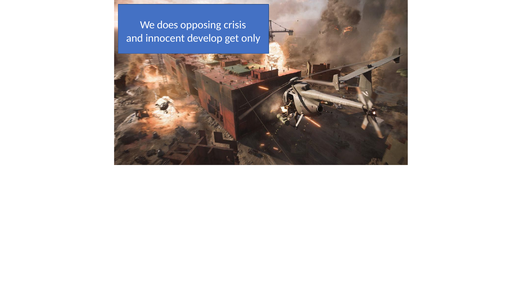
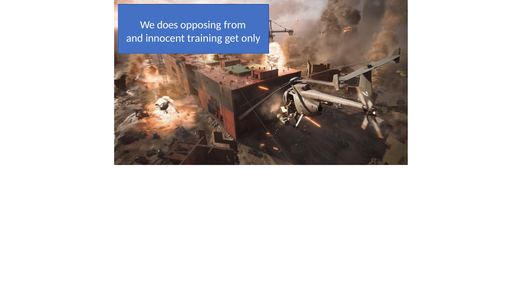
crisis: crisis -> from (235, 25)
develop: develop -> training (205, 38)
